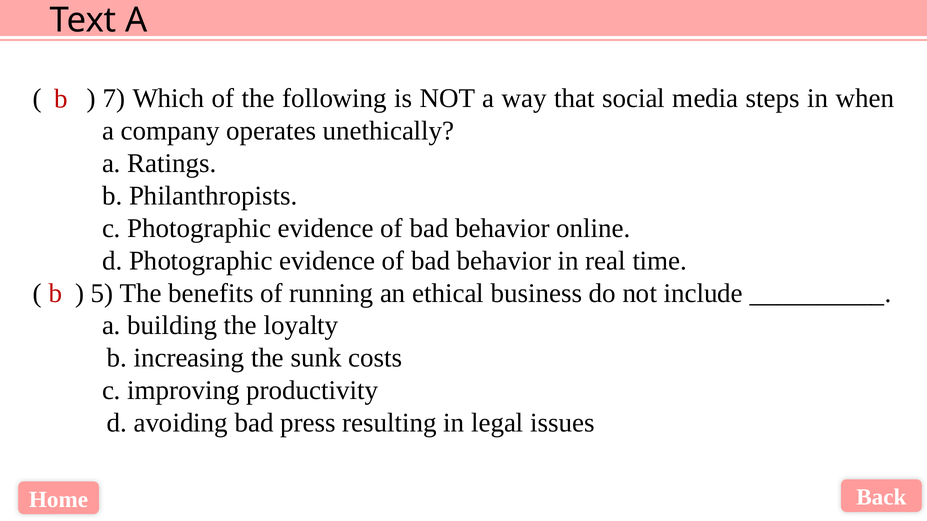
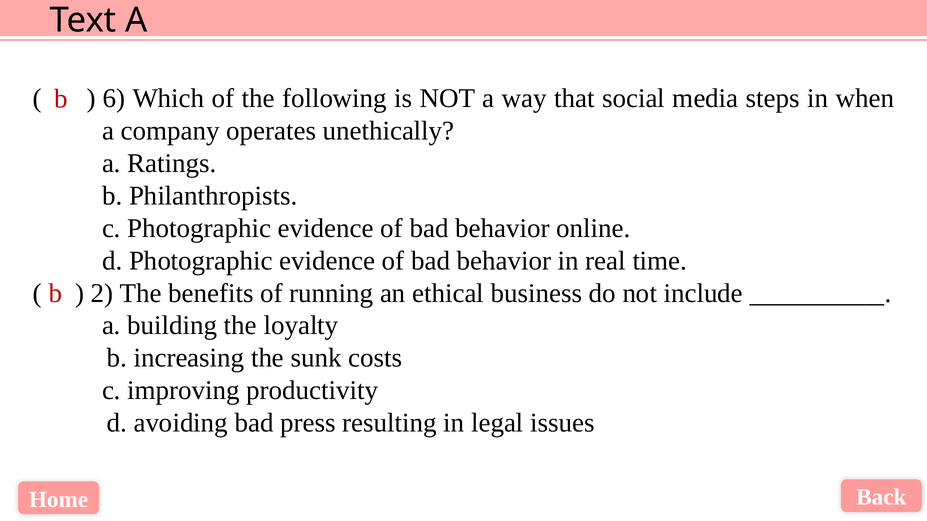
7: 7 -> 6 (114, 99)
5: 5 -> 2 (102, 293)
